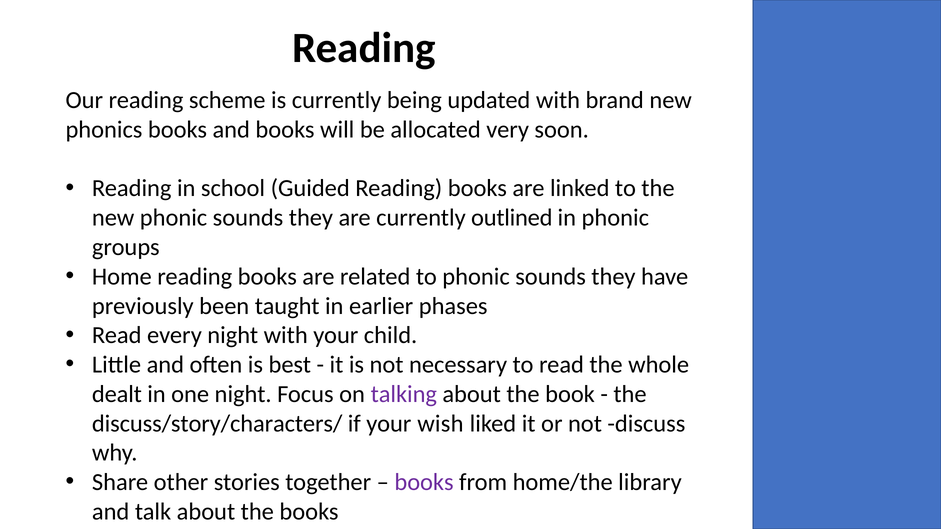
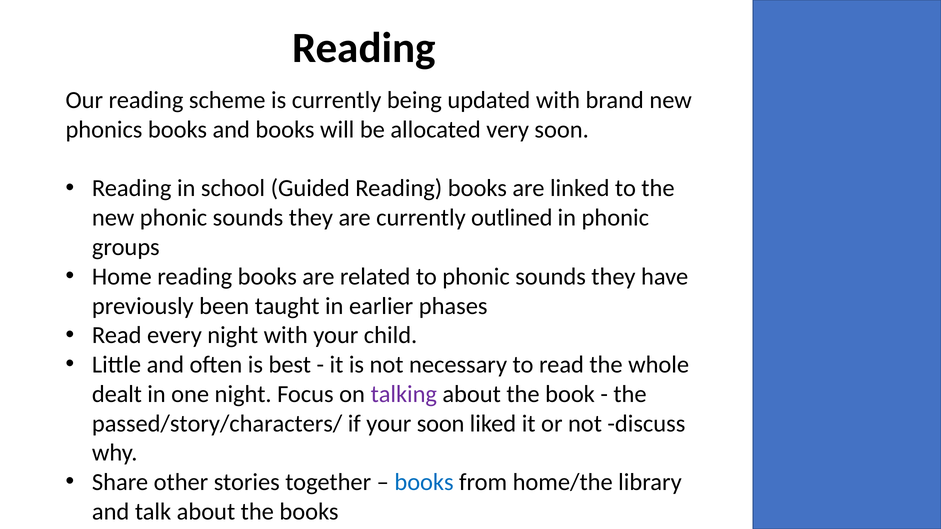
discuss/story/characters/: discuss/story/characters/ -> passed/story/characters/ (217, 424)
your wish: wish -> soon (441, 424)
books colour: purple -> blue (424, 482)
